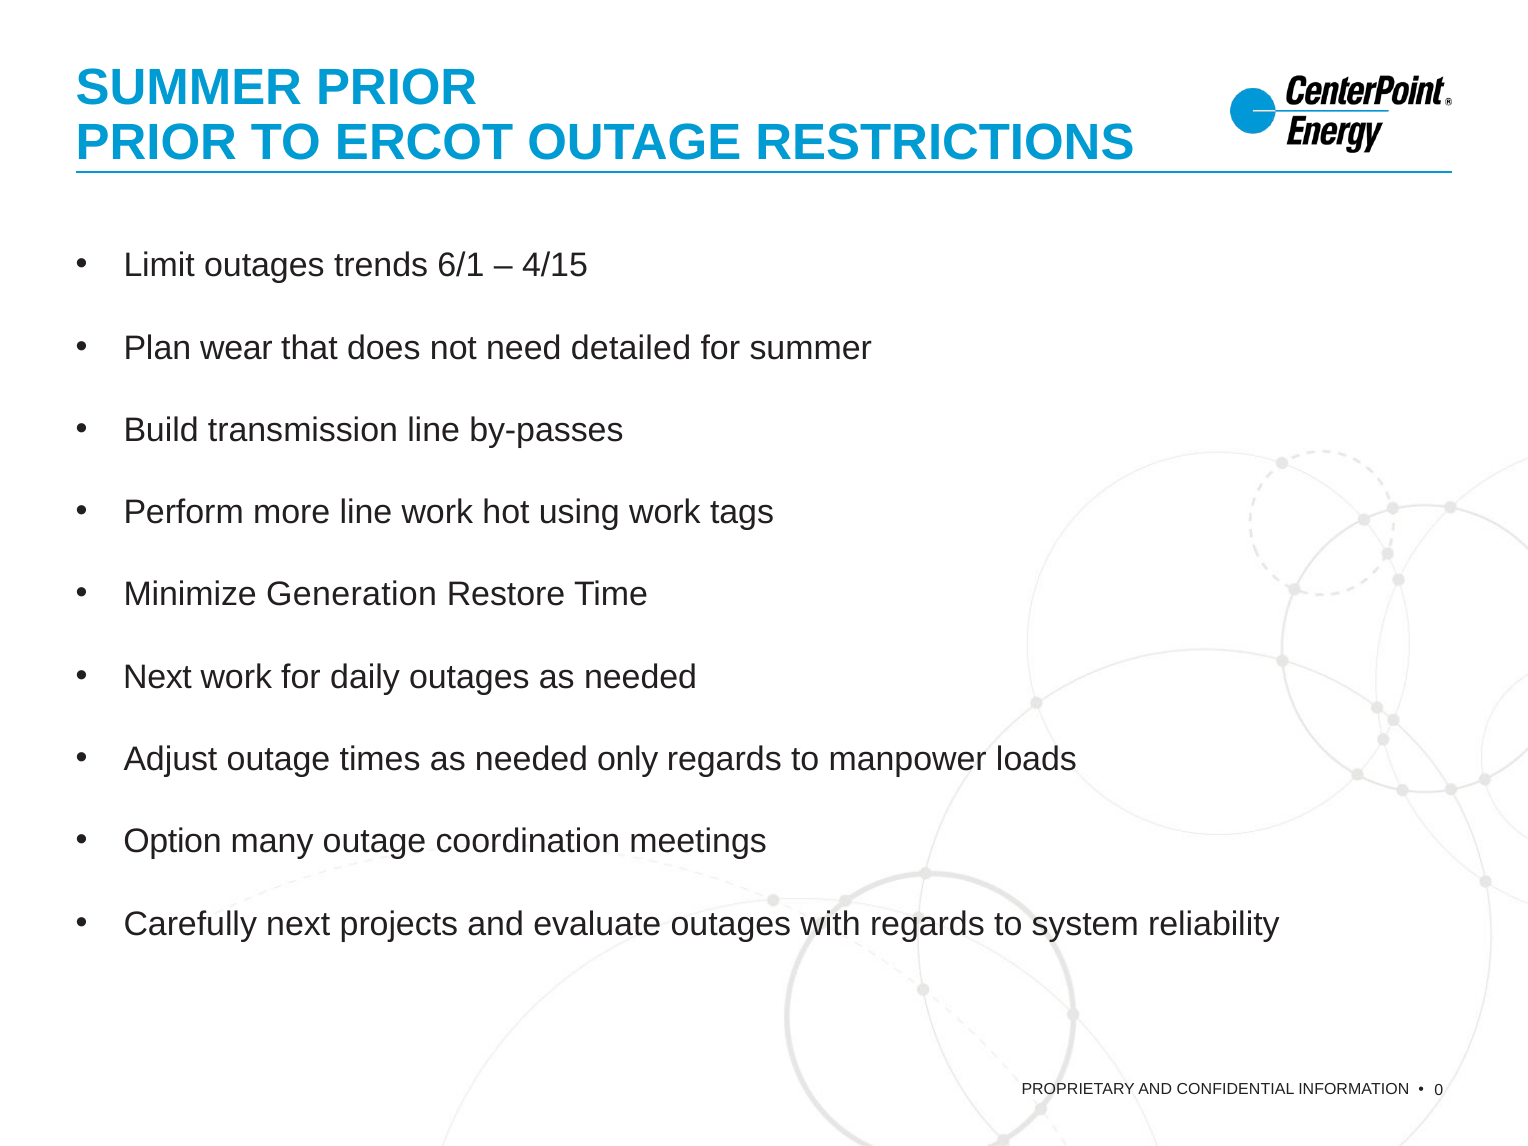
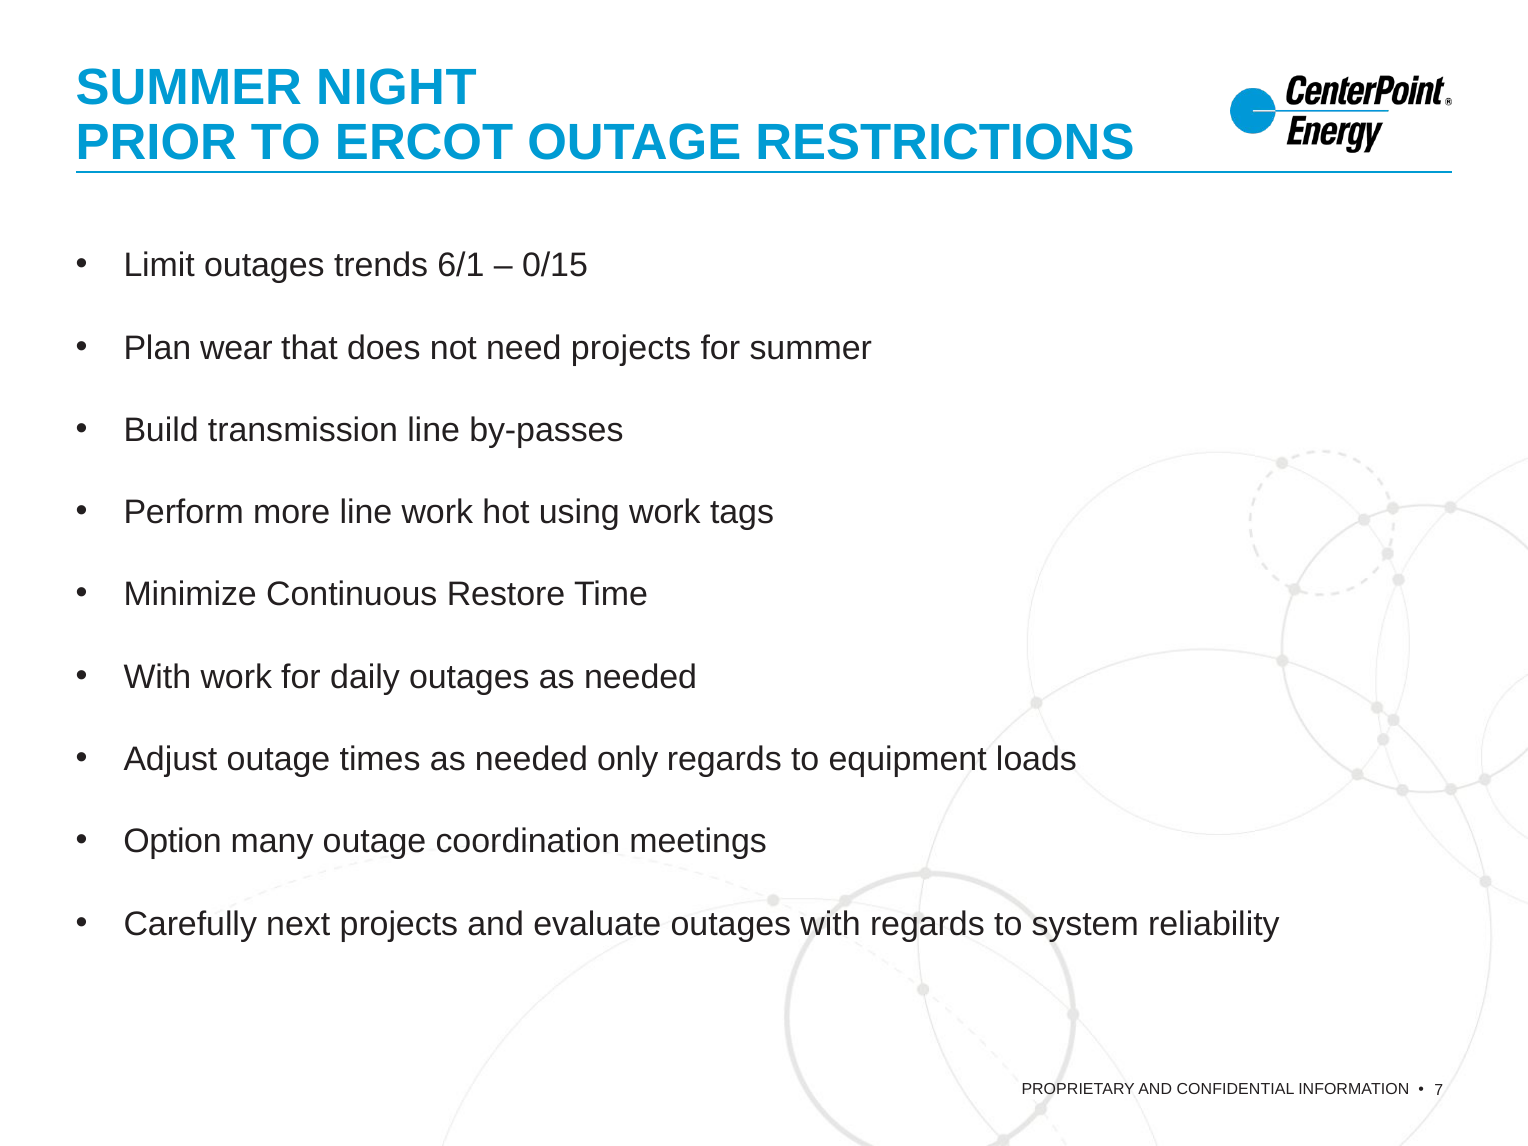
SUMMER PRIOR: PRIOR -> NIGHT (396, 88)
4/15: 4/15 -> 0/15 (555, 266)
need detailed: detailed -> projects (631, 348)
Generation: Generation -> Continuous (352, 595)
Next: Next -> With (157, 677)
manpower: manpower -> equipment (908, 759)
0: 0 -> 7 (1439, 1090)
